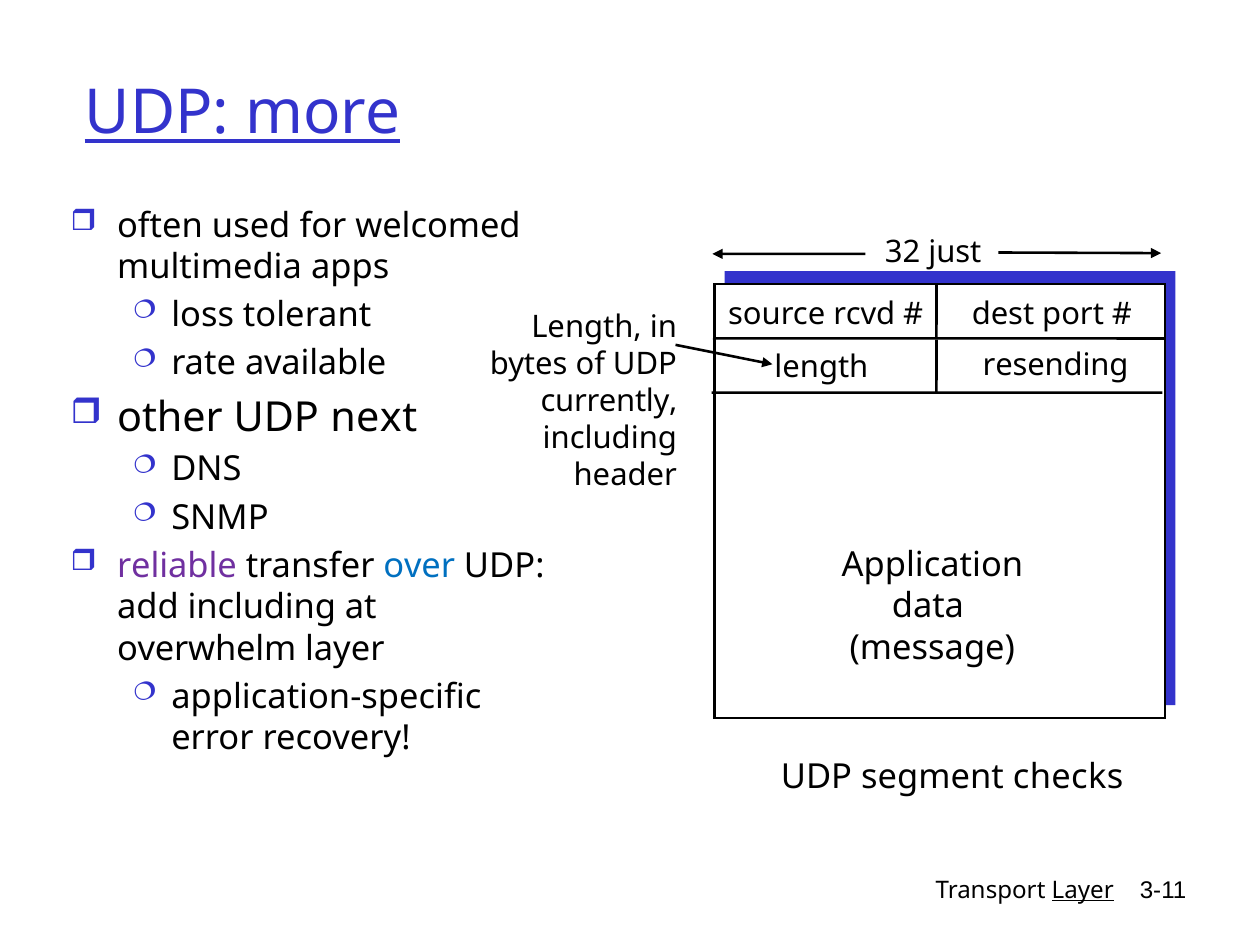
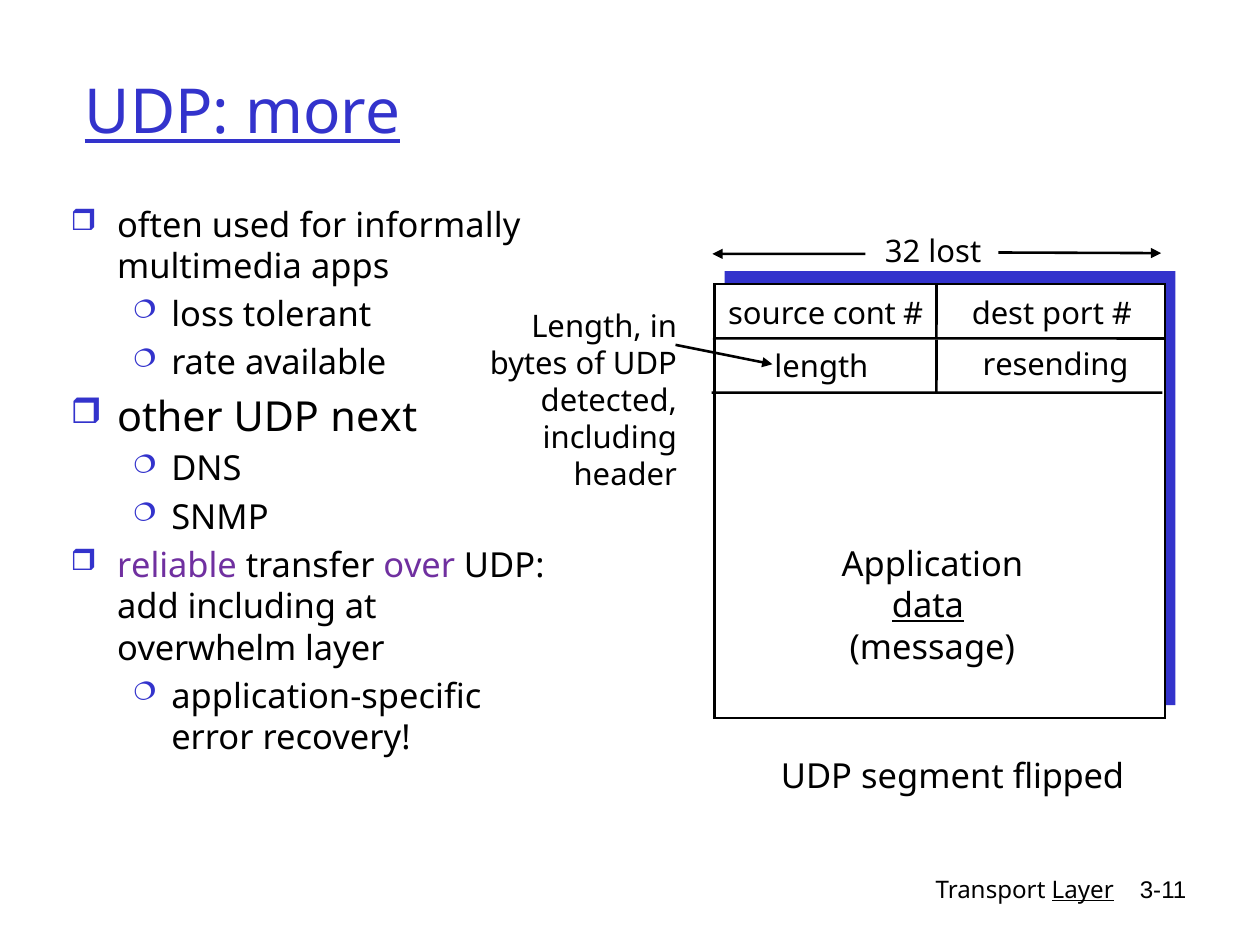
welcomed: welcomed -> informally (438, 226)
just: just -> lost (955, 253)
rcvd: rcvd -> cont (864, 314)
currently: currently -> detected (609, 401)
over colour: blue -> purple (419, 566)
data underline: none -> present (928, 606)
checks: checks -> flipped (1068, 777)
